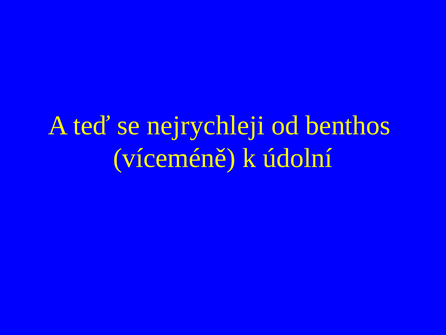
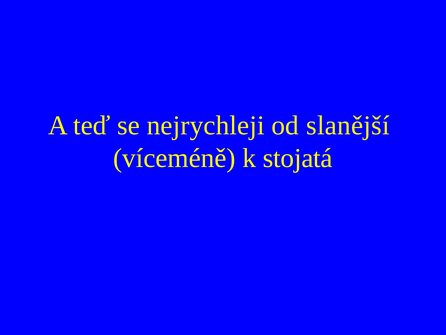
benthos: benthos -> slanější (348, 125)
údolní: údolní -> stojatá (298, 158)
